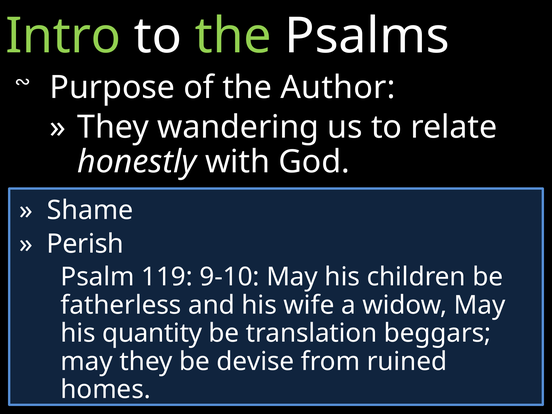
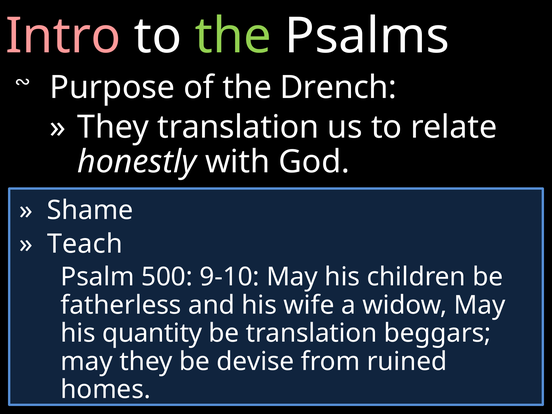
Intro colour: light green -> pink (63, 36)
Author: Author -> Drench (338, 88)
They wandering: wandering -> translation (238, 127)
Perish: Perish -> Teach (85, 244)
119: 119 -> 500 (167, 277)
